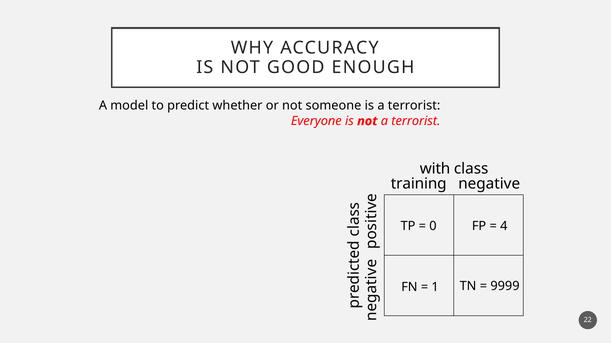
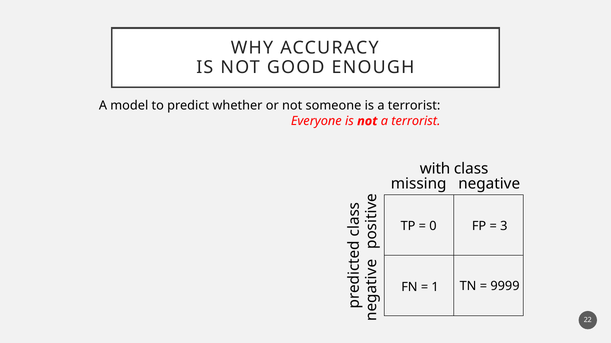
training: training -> missing (419, 184)
4: 4 -> 3 (504, 227)
